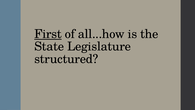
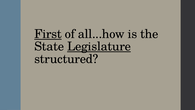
Legislature underline: none -> present (99, 46)
